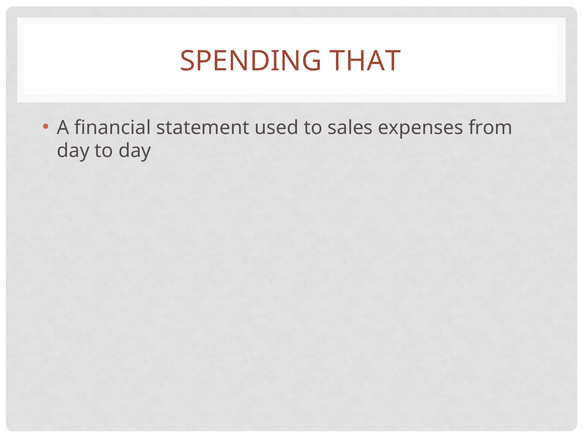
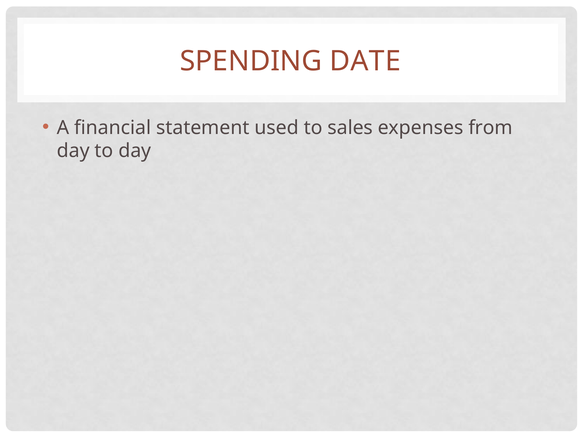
THAT: THAT -> DATE (365, 61)
